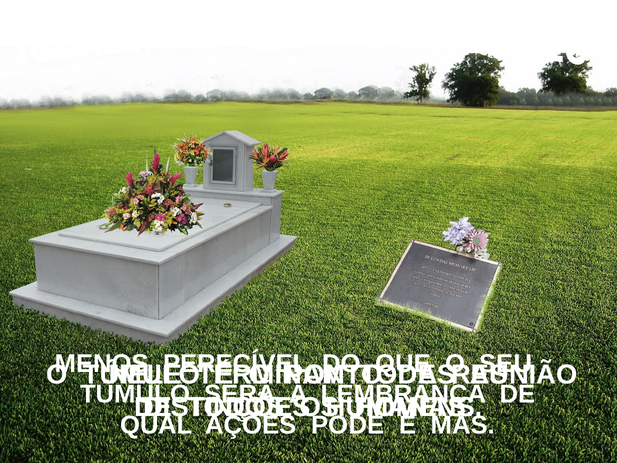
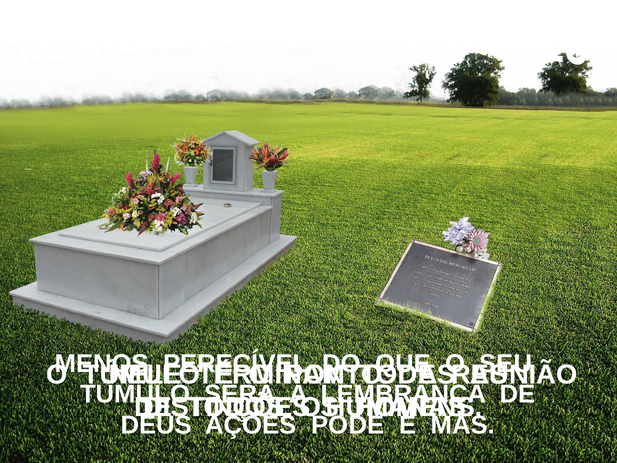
QUAL: QUAL -> DEUS (156, 425)
